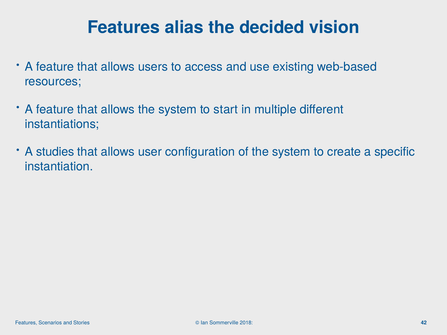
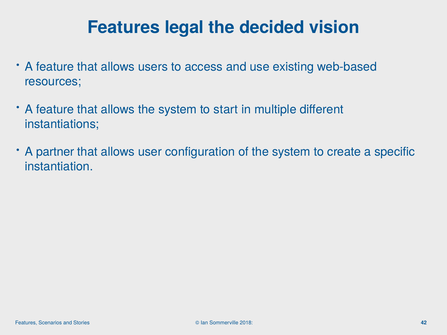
alias: alias -> legal (184, 27)
studies: studies -> partner (55, 152)
